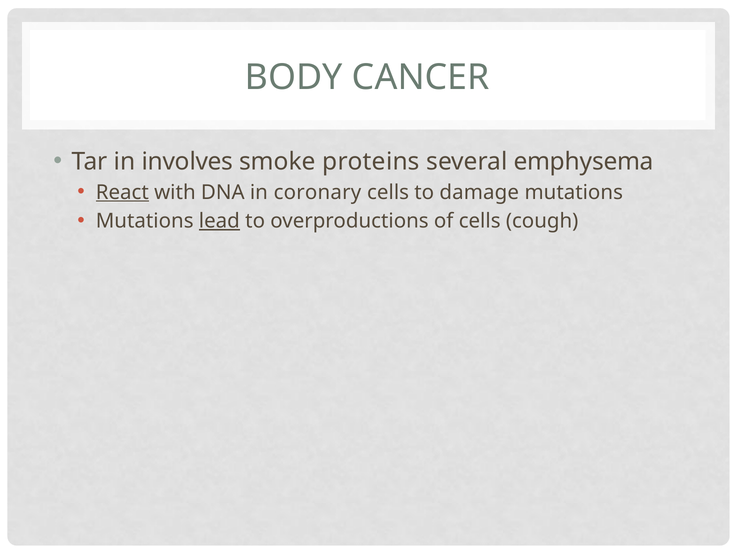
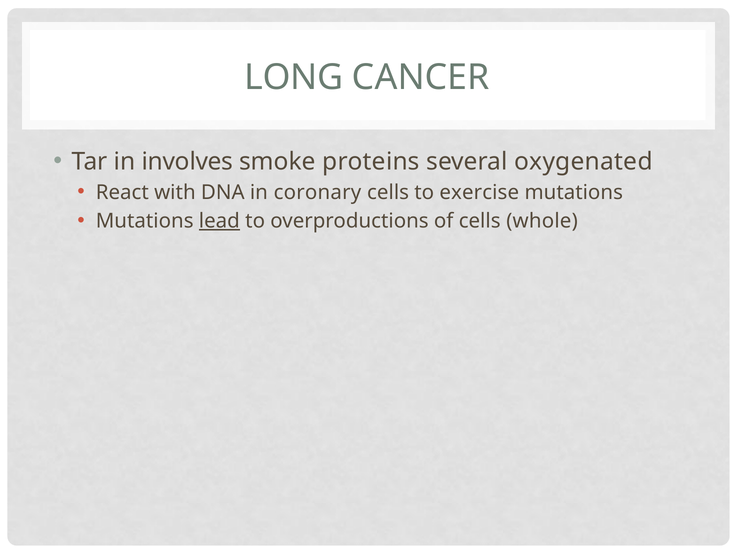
BODY: BODY -> LONG (294, 77)
emphysema: emphysema -> oxygenated (583, 161)
React underline: present -> none (122, 192)
damage: damage -> exercise (479, 192)
cough: cough -> whole (542, 221)
